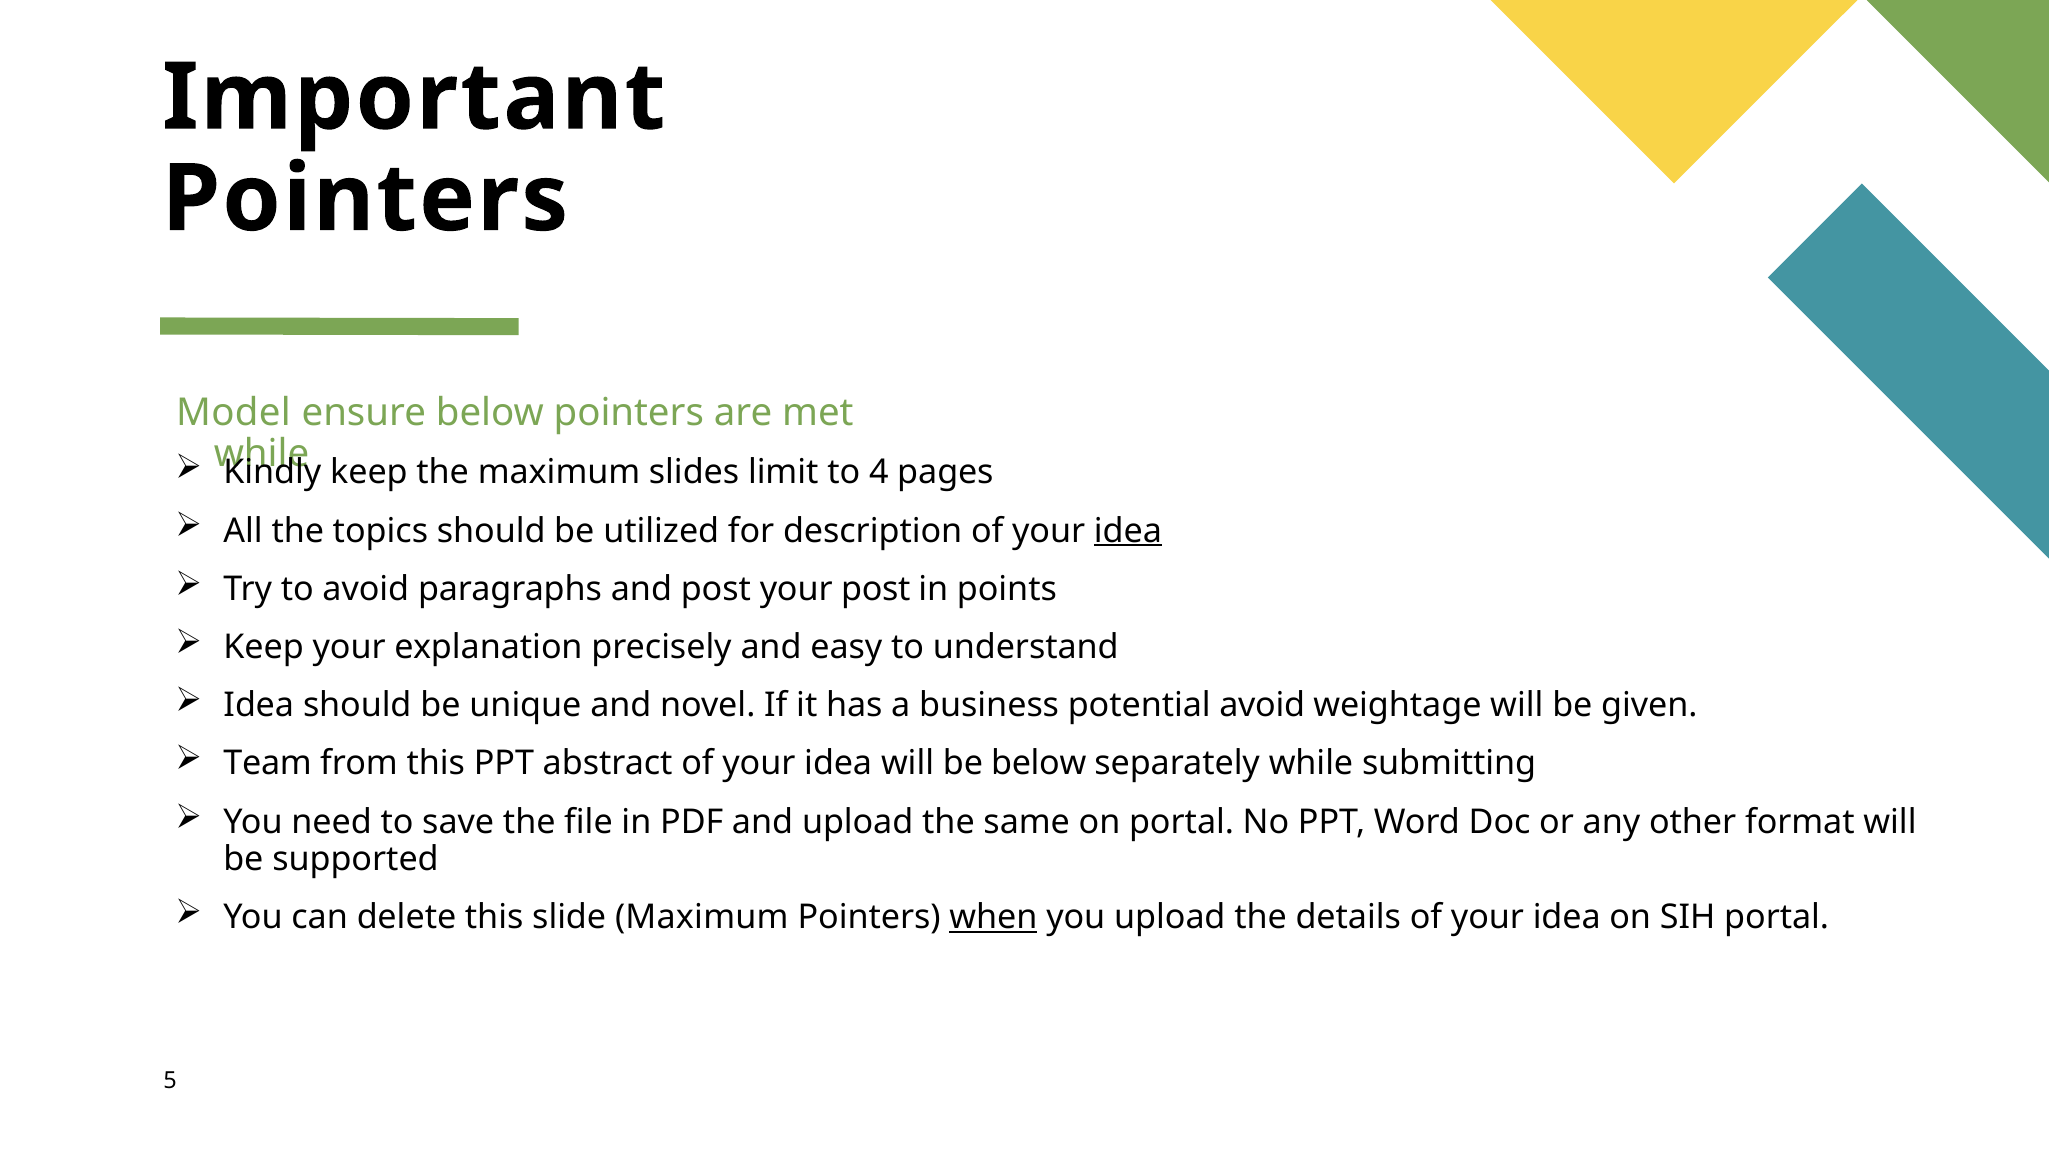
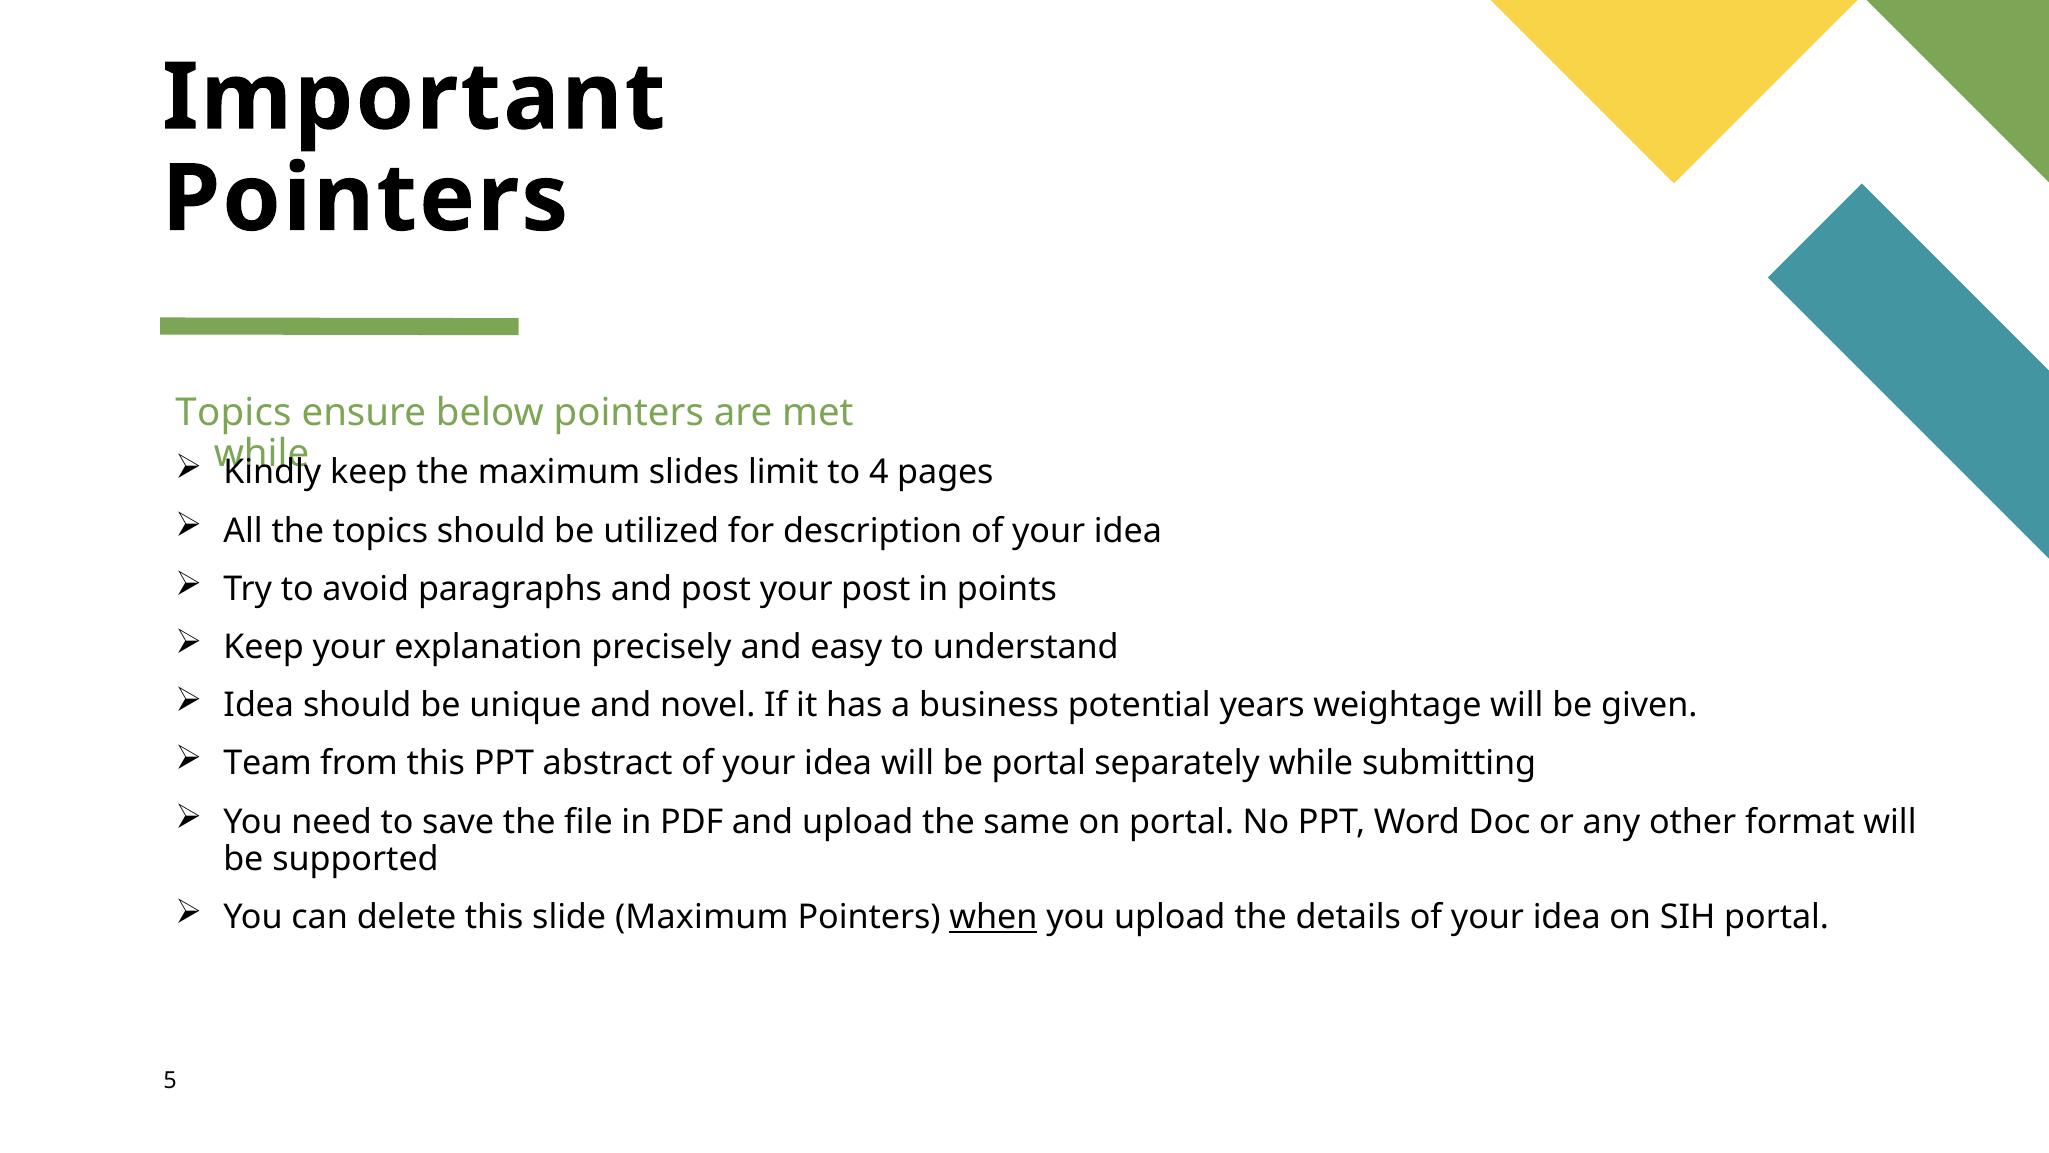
Model: Model -> Topics (234, 412)
idea underline: present -> none (1128, 531)
potential avoid: avoid -> years (1262, 705)
be below: below -> portal (1039, 763)
